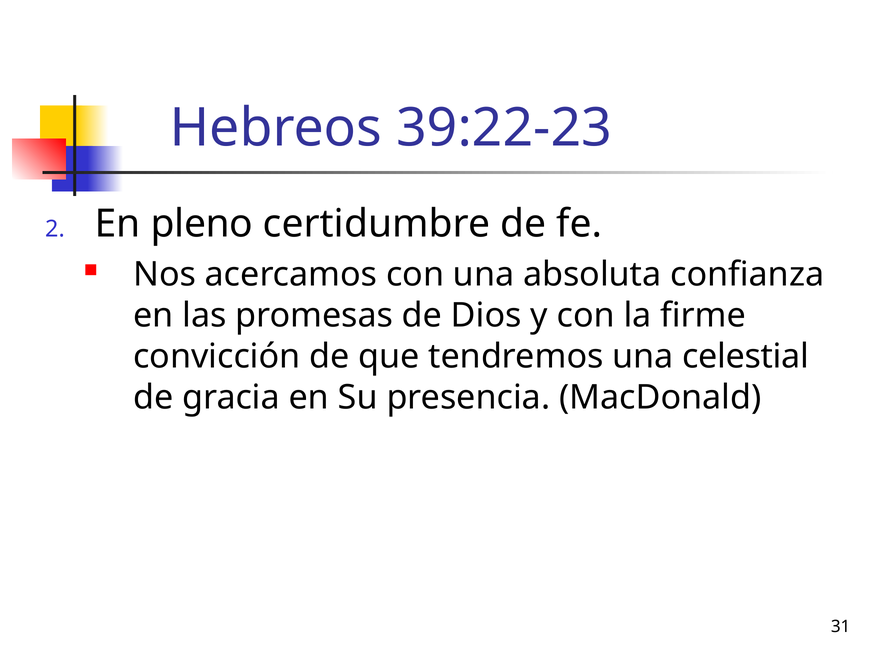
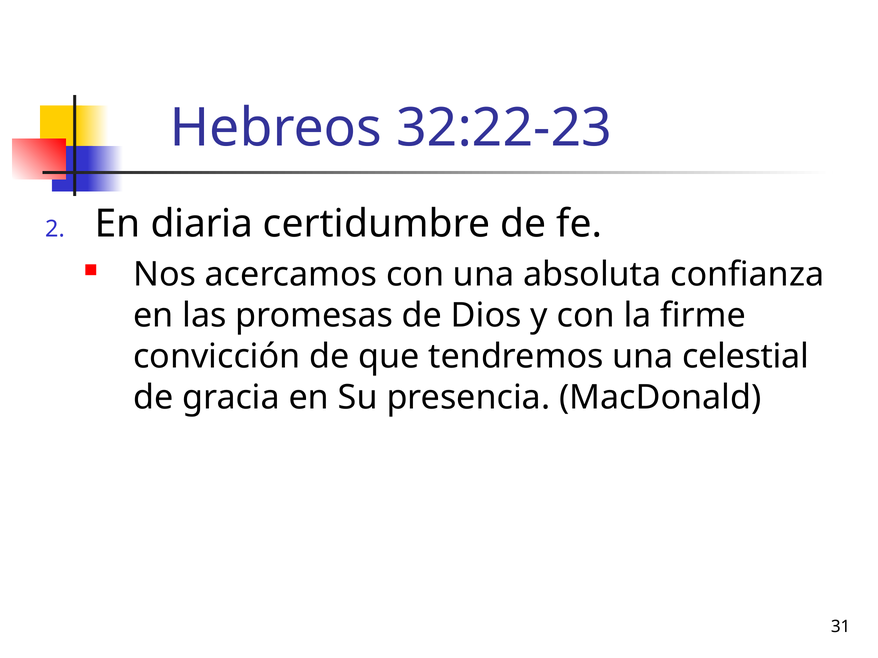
39:22-23: 39:22-23 -> 32:22-23 (504, 128)
pleno: pleno -> diaria (202, 224)
